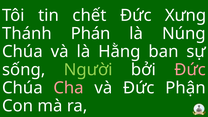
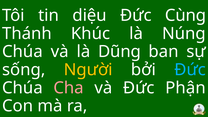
chết: chết -> diệu (90, 15)
Xưng: Xưng -> Cùng (186, 15)
Phán: Phán -> Khúc (91, 34)
Hằng: Hằng -> Dũng (119, 52)
Người colour: light green -> yellow (88, 70)
Đức colour: pink -> light blue (190, 70)
